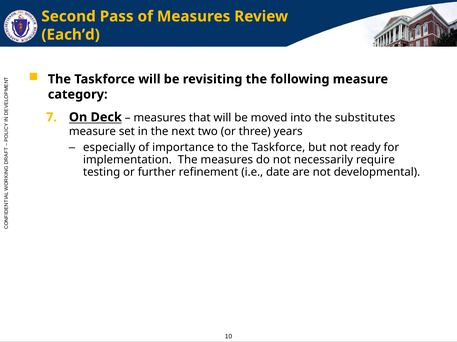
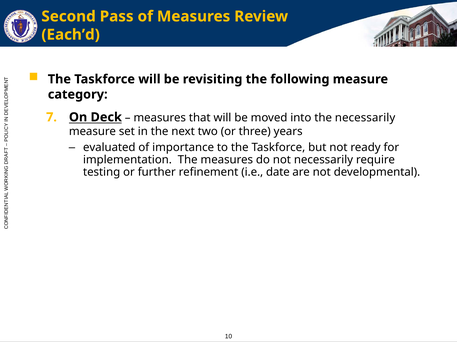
the substitutes: substitutes -> necessarily (365, 118)
especially: especially -> evaluated (109, 148)
